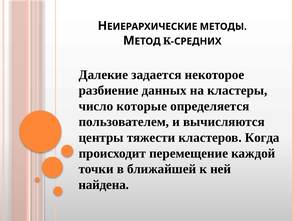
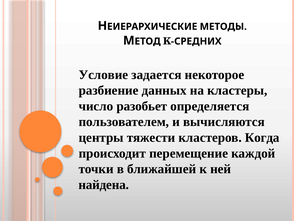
Далекие: Далекие -> Условие (103, 75)
которые: которые -> разобьет (142, 106)
